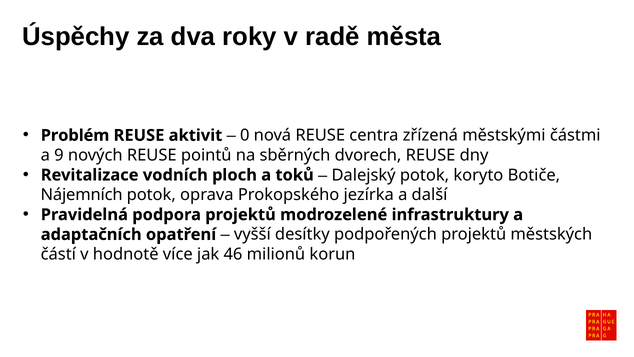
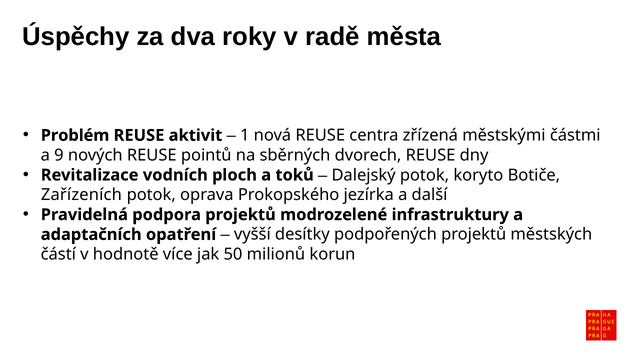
0: 0 -> 1 (245, 135)
Nájemních: Nájemních -> Zařízeních (81, 195)
46: 46 -> 50 (233, 254)
